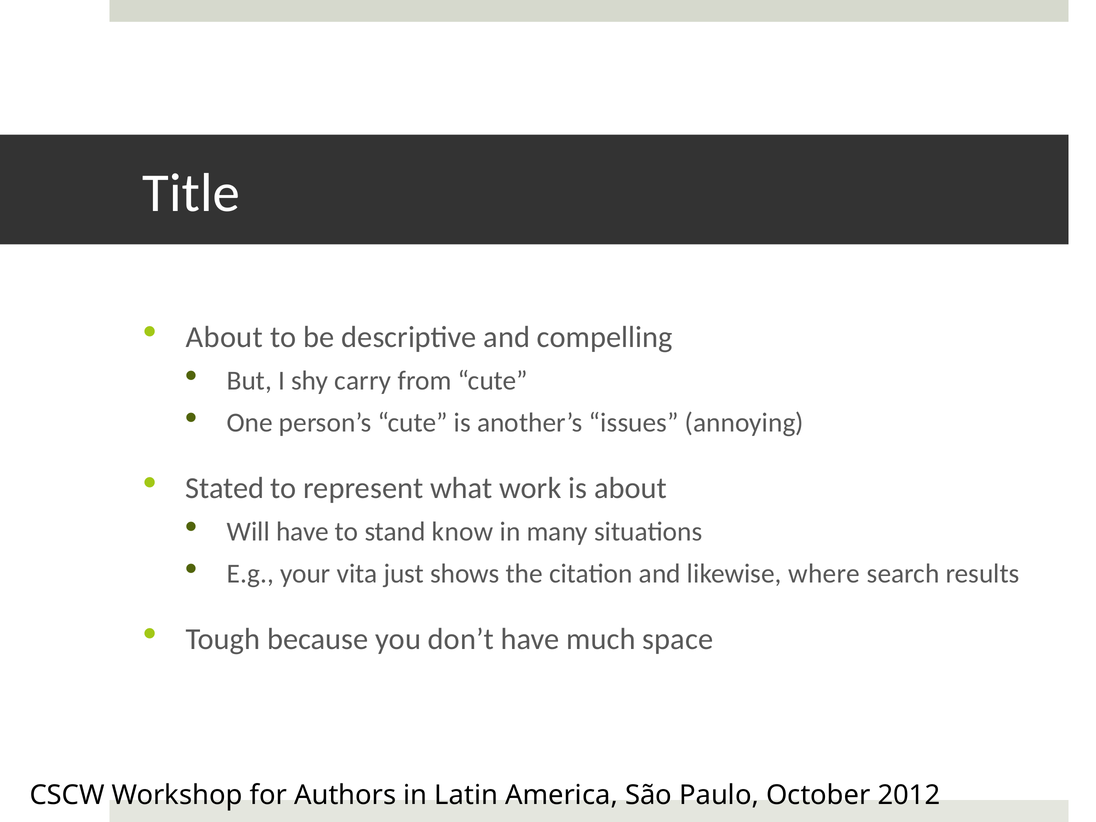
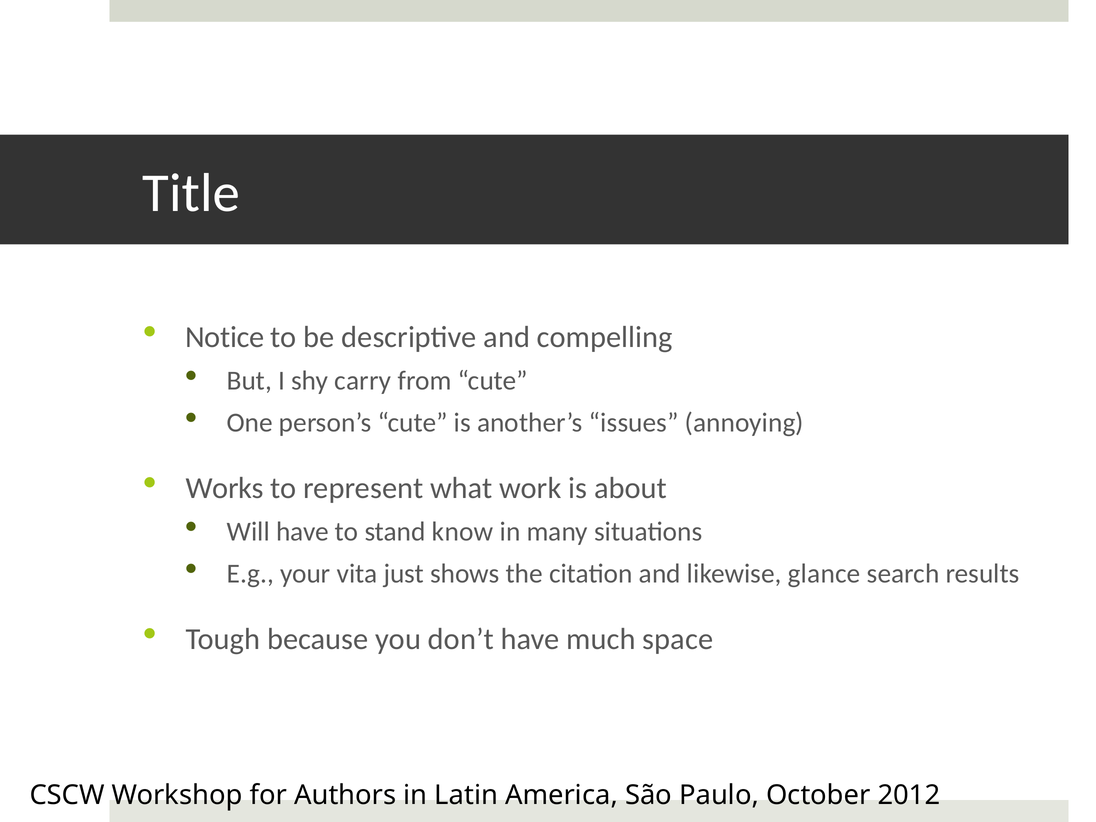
About: About -> Notice (225, 337)
Stated: Stated -> Works (225, 488)
where: where -> glance (824, 574)
